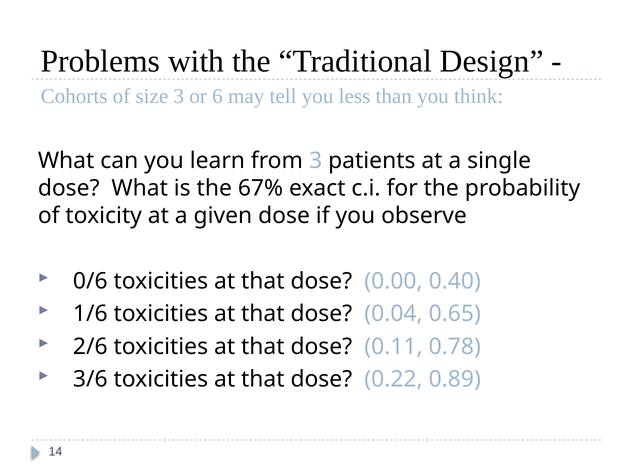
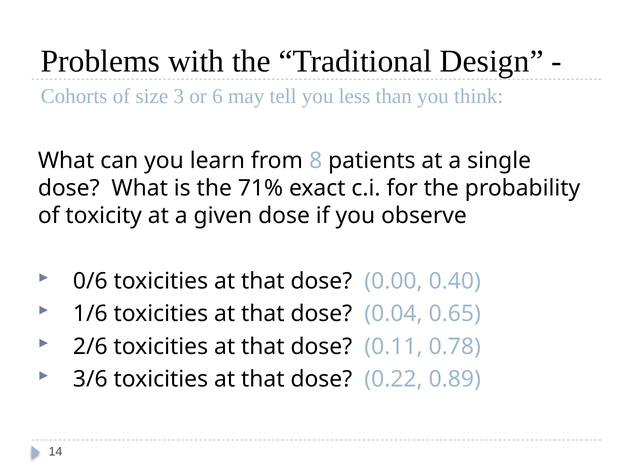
from 3: 3 -> 8 (316, 161)
67%: 67% -> 71% (260, 188)
